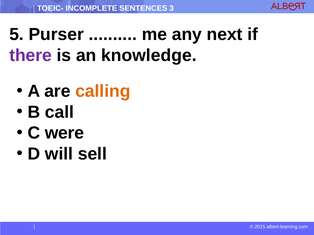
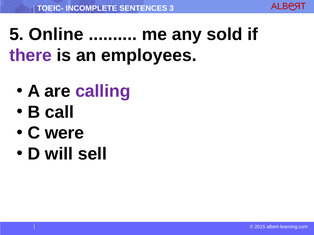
Purser: Purser -> Online (56, 35)
next: next -> sold (225, 35)
knowledge: knowledge -> employees (149, 55)
calling colour: orange -> purple (103, 91)
